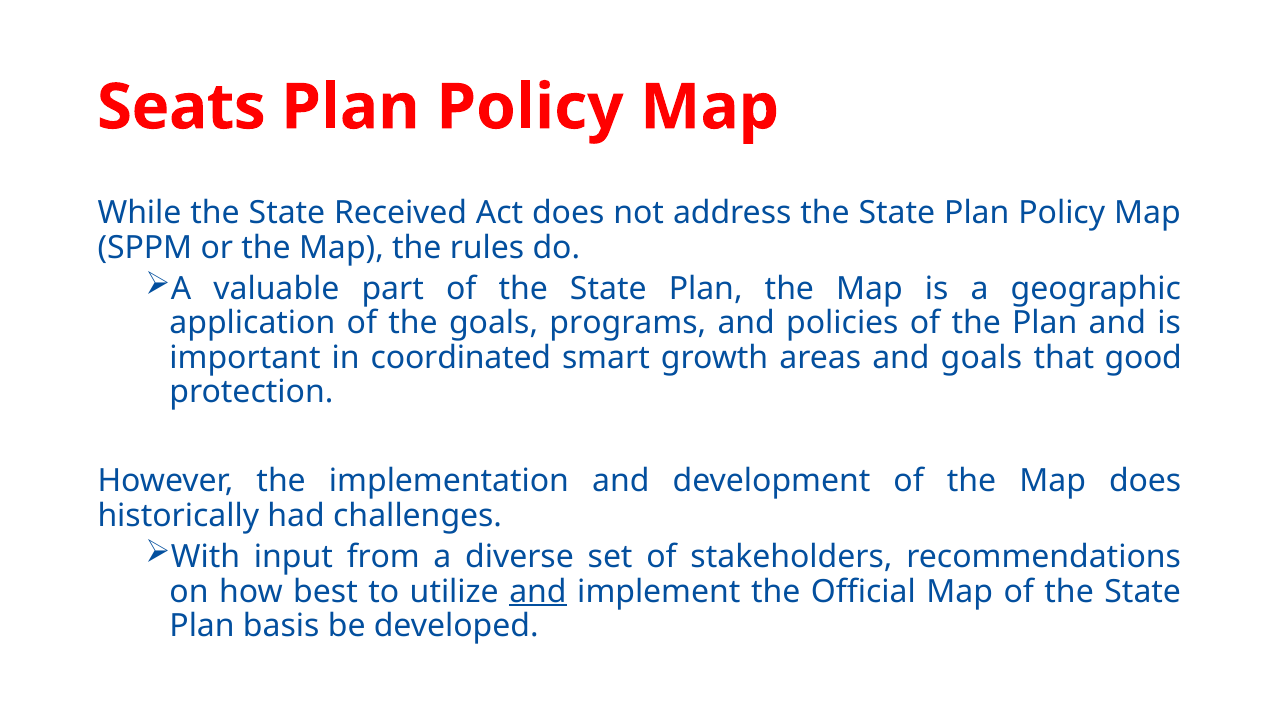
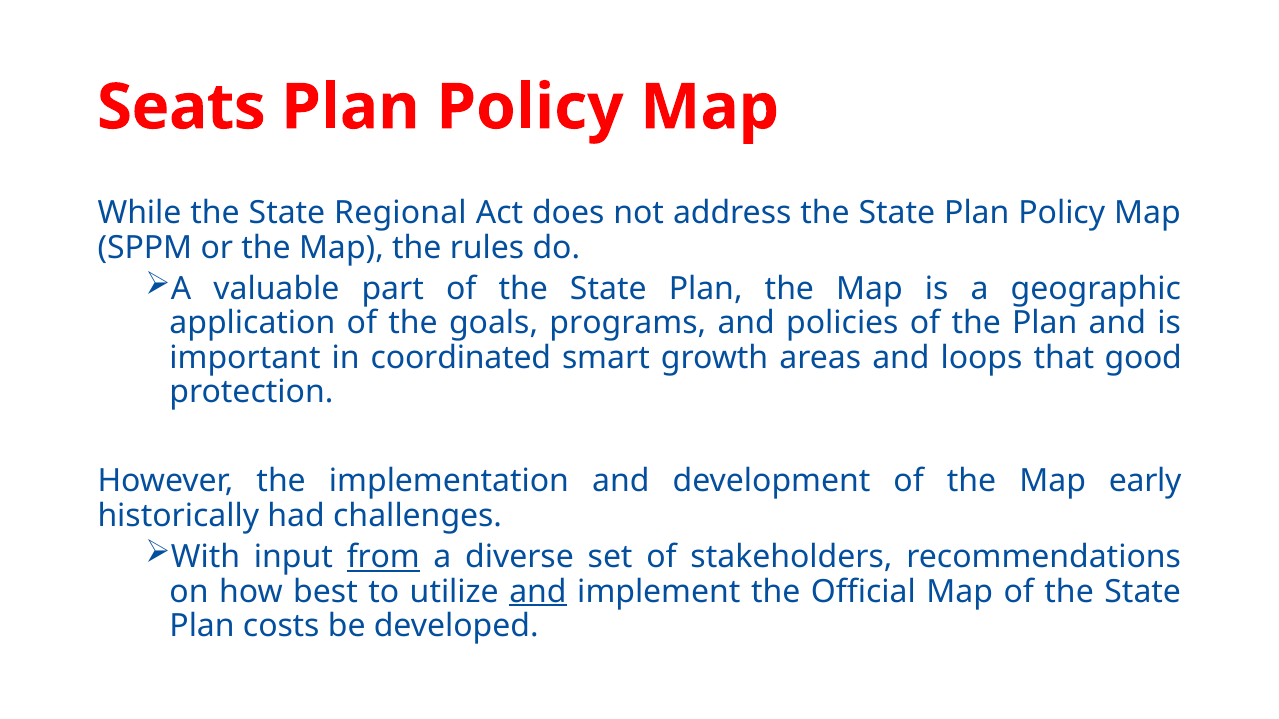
Received: Received -> Regional (400, 213)
and goals: goals -> loops (982, 358)
Map does: does -> early (1145, 482)
from underline: none -> present (383, 557)
basis: basis -> costs (281, 626)
